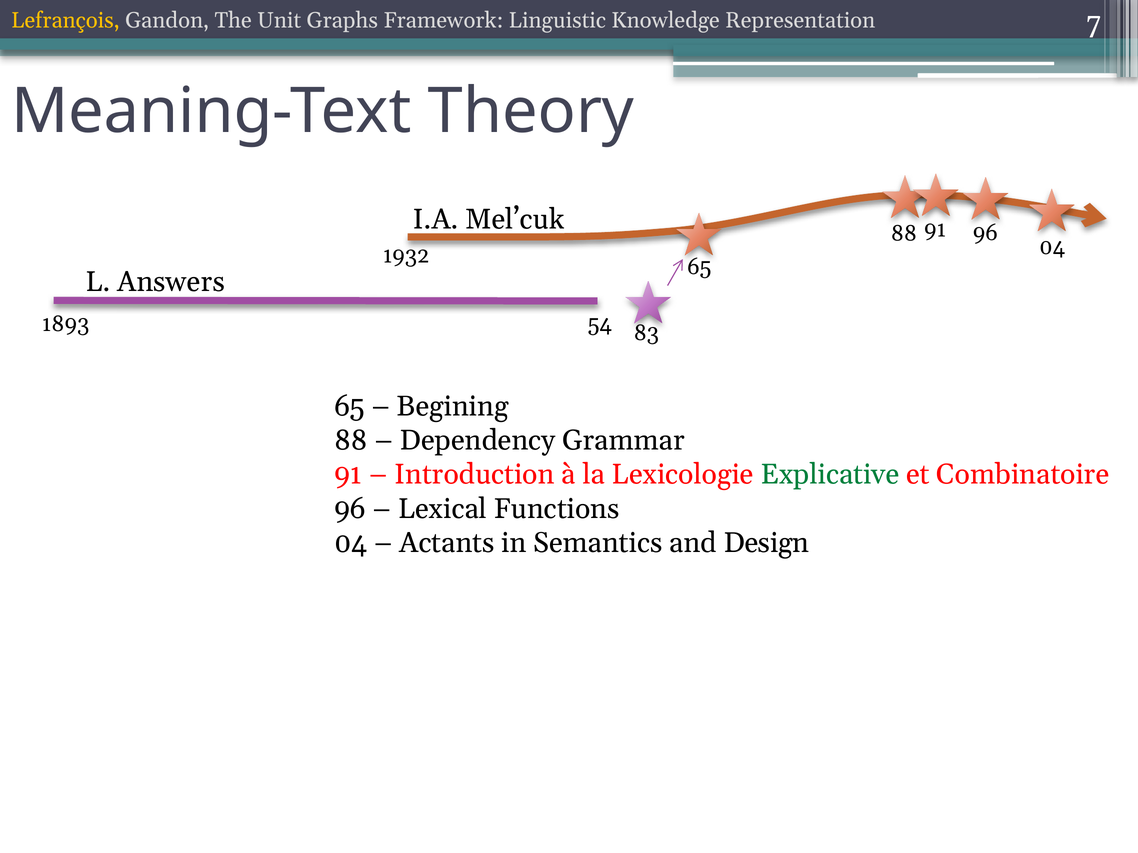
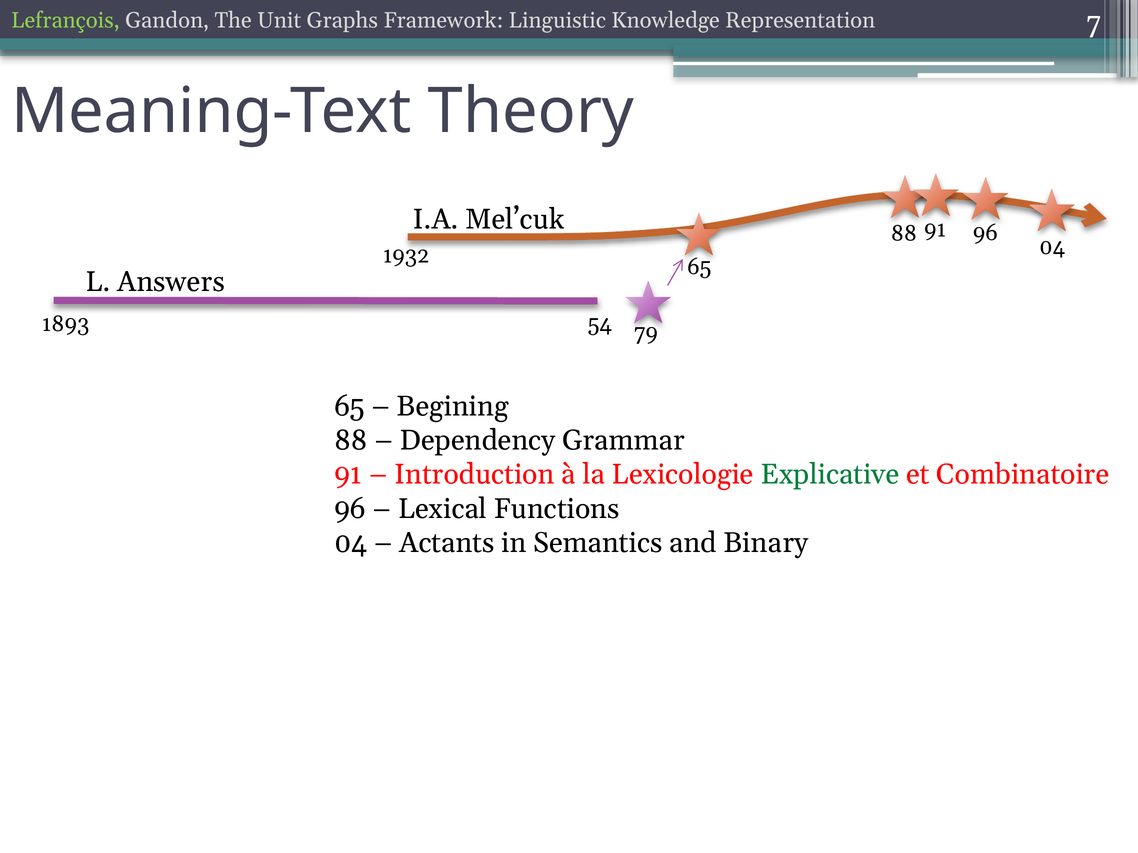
Lefrançois colour: yellow -> light green (65, 20)
83: 83 -> 79 (646, 333)
Design: Design -> Binary (766, 543)
